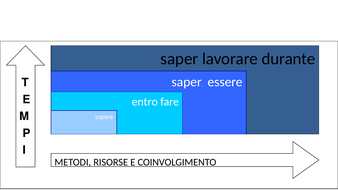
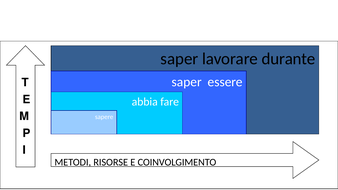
entro: entro -> abbia (145, 102)
